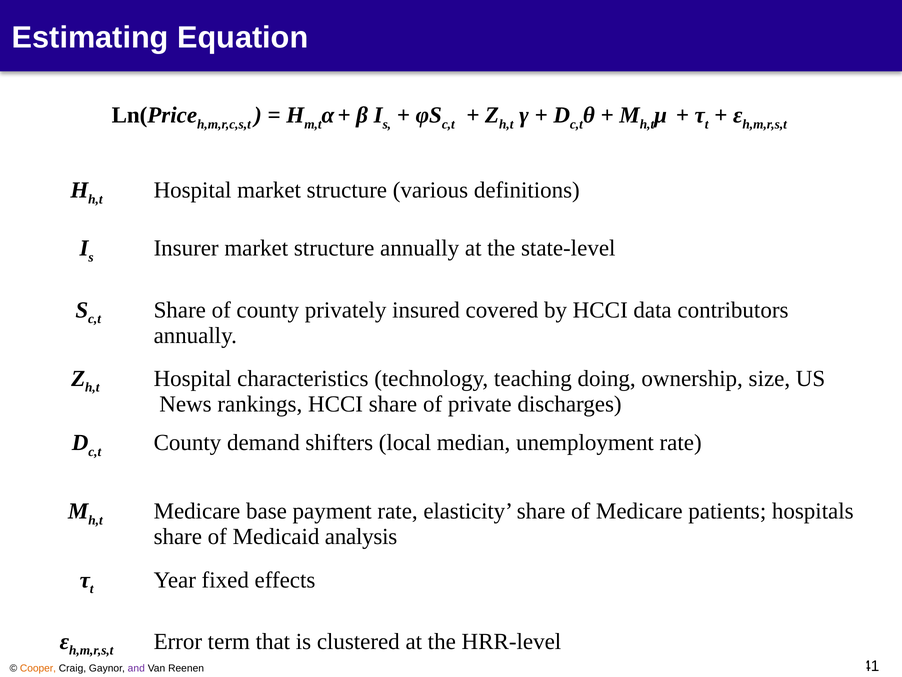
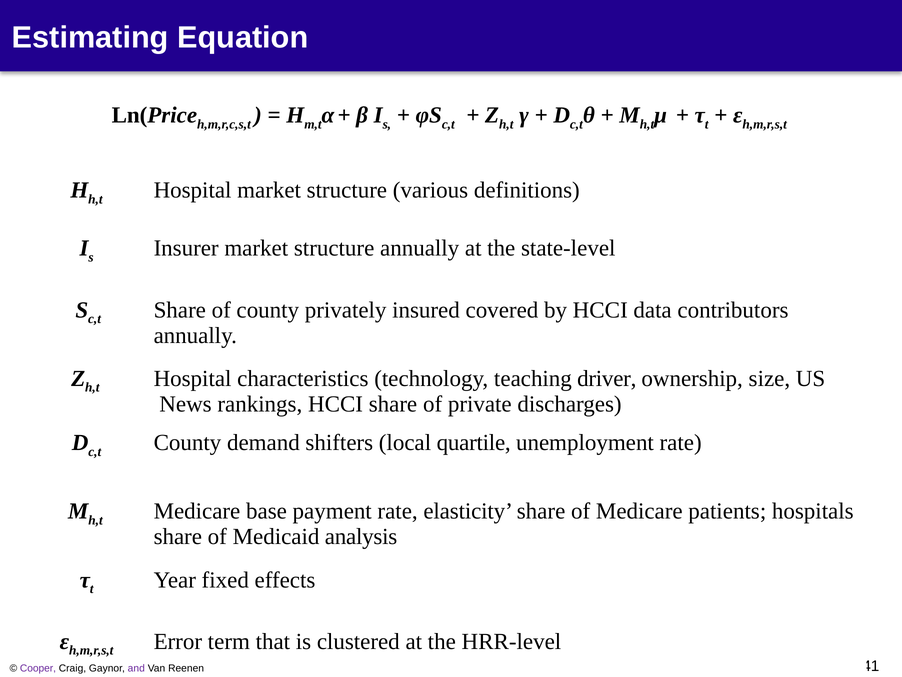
doing: doing -> driver (607, 378)
median: median -> quartile (474, 442)
Cooper colour: orange -> purple (38, 668)
